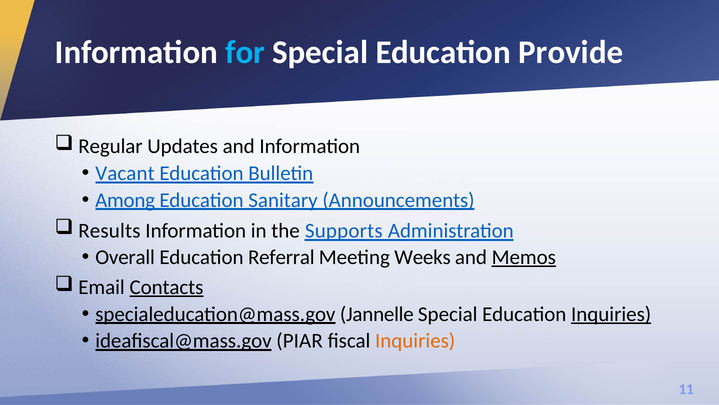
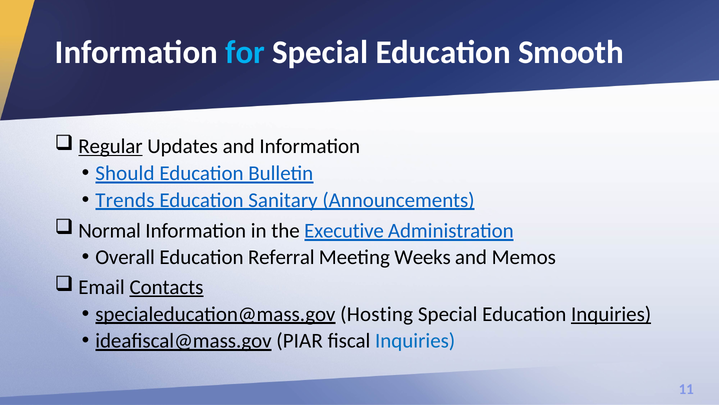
Provide: Provide -> Smooth (571, 52)
Regular underline: none -> present (110, 146)
Vacant: Vacant -> Should (125, 173)
Among: Among -> Trends (125, 200)
Results: Results -> Normal (110, 230)
Supports: Supports -> Executive (344, 230)
Memos underline: present -> none (524, 257)
Jannelle: Jannelle -> Hosting (377, 314)
Inquiries colour: orange -> blue (415, 340)
